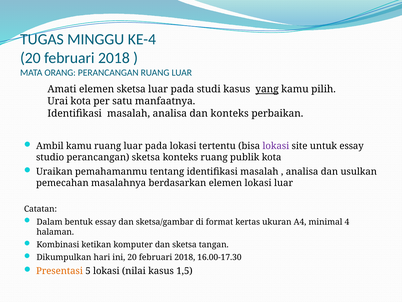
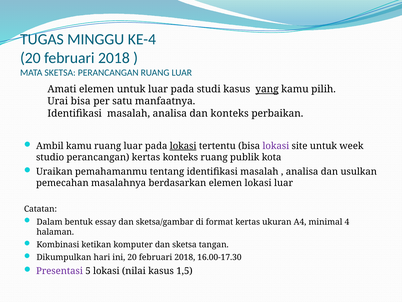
MATA ORANG: ORANG -> SKETSA (60, 73)
elemen sketsa: sketsa -> untuk (131, 89)
Urai kota: kota -> bisa (81, 101)
lokasi underline: none -> present (183, 146)
untuk essay: essay -> week (352, 146)
perancangan sketsa: sketsa -> kertas (146, 157)
Presentasi colour: orange -> purple (60, 271)
